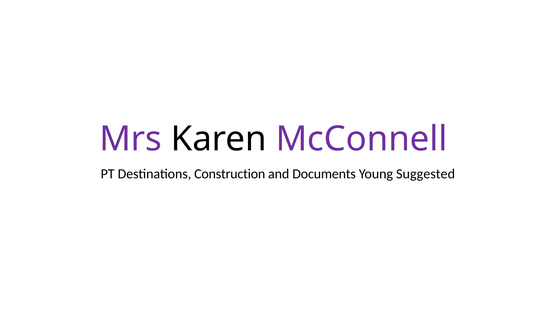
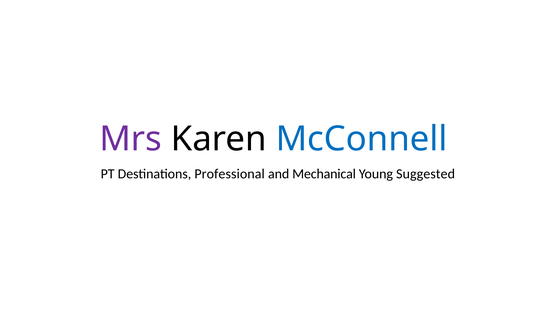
McConnell colour: purple -> blue (362, 139)
Construction: Construction -> Professional (230, 174)
Documents: Documents -> Mechanical (324, 174)
